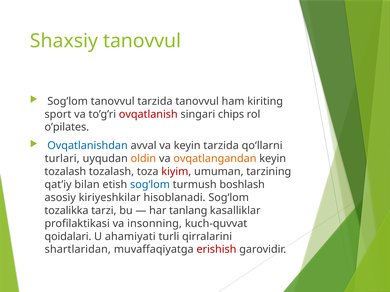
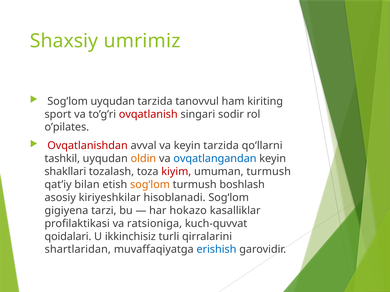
Shaxsiy tanovvul: tanovvul -> umrimiz (142, 41)
Sog’lom tanovvul: tanovvul -> uyqudan (113, 101)
chips: chips -> sodir (231, 114)
Ovqatlanishdan colour: blue -> red (88, 146)
turlari: turlari -> tashkil (62, 159)
ovqatlangandan colour: orange -> blue (215, 159)
tozalash: tozalash -> shakllari (65, 172)
umuman tarzining: tarzining -> turmush (269, 172)
sog‘lom colour: blue -> orange (150, 185)
tozalikka: tozalikka -> gigiyena (66, 211)
tanlang: tanlang -> hokazo (188, 211)
insonning: insonning -> ratsioniga (155, 224)
ahamiyati: ahamiyati -> ikkinchisiz (130, 237)
erishish colour: red -> blue (216, 250)
